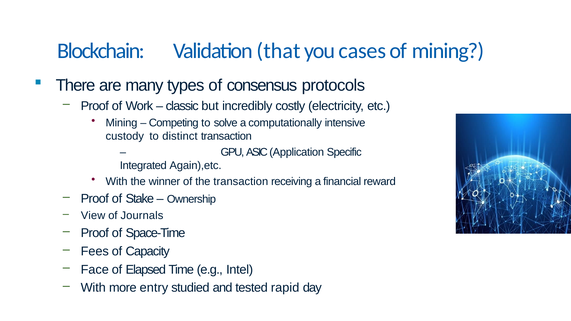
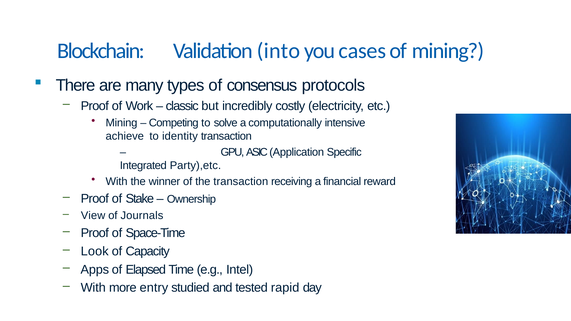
that: that -> into (279, 51)
custody: custody -> achieve (125, 136)
distinct: distinct -> identity (180, 136)
Again),etc: Again),etc -> Party),etc (195, 165)
Fees: Fees -> Look (95, 251)
Face: Face -> Apps (95, 270)
